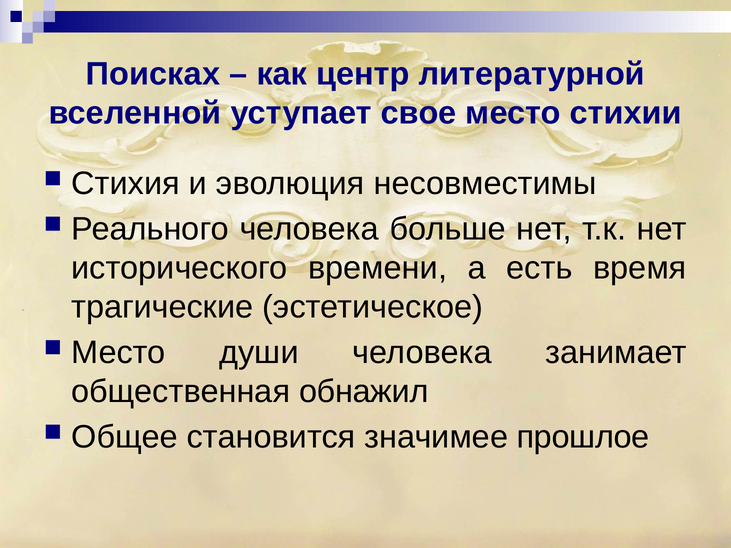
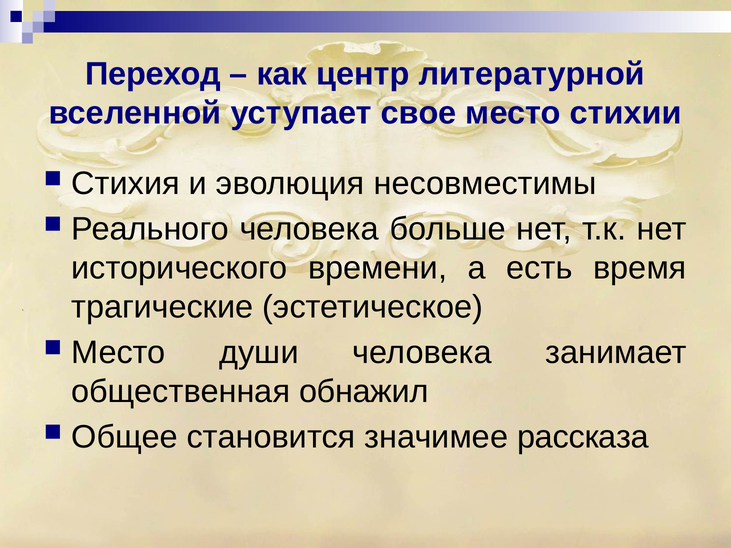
Поисках: Поисках -> Переход (153, 74)
прошлое: прошлое -> рассказа (583, 437)
